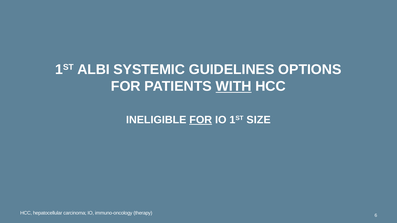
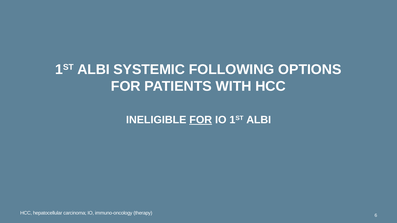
GUIDELINES: GUIDELINES -> FOLLOWING (232, 70)
WITH underline: present -> none (234, 86)
IO 1ST SIZE: SIZE -> ALBI (259, 120)
